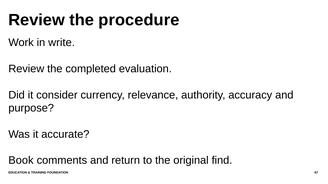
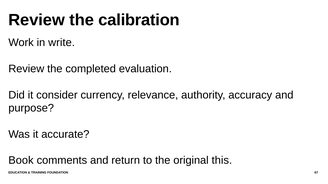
procedure: procedure -> calibration (139, 20)
find: find -> this (222, 161)
